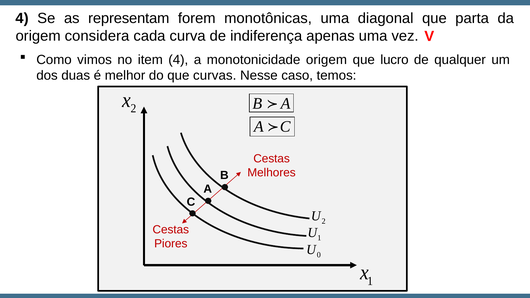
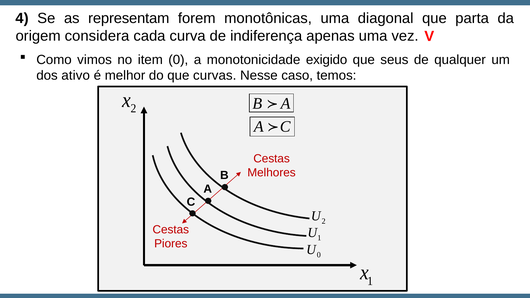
item 4: 4 -> 0 (178, 60)
monotonicidade origem: origem -> exigido (327, 60)
lucro: lucro -> seus (394, 60)
duas: duas -> ativo (76, 76)
